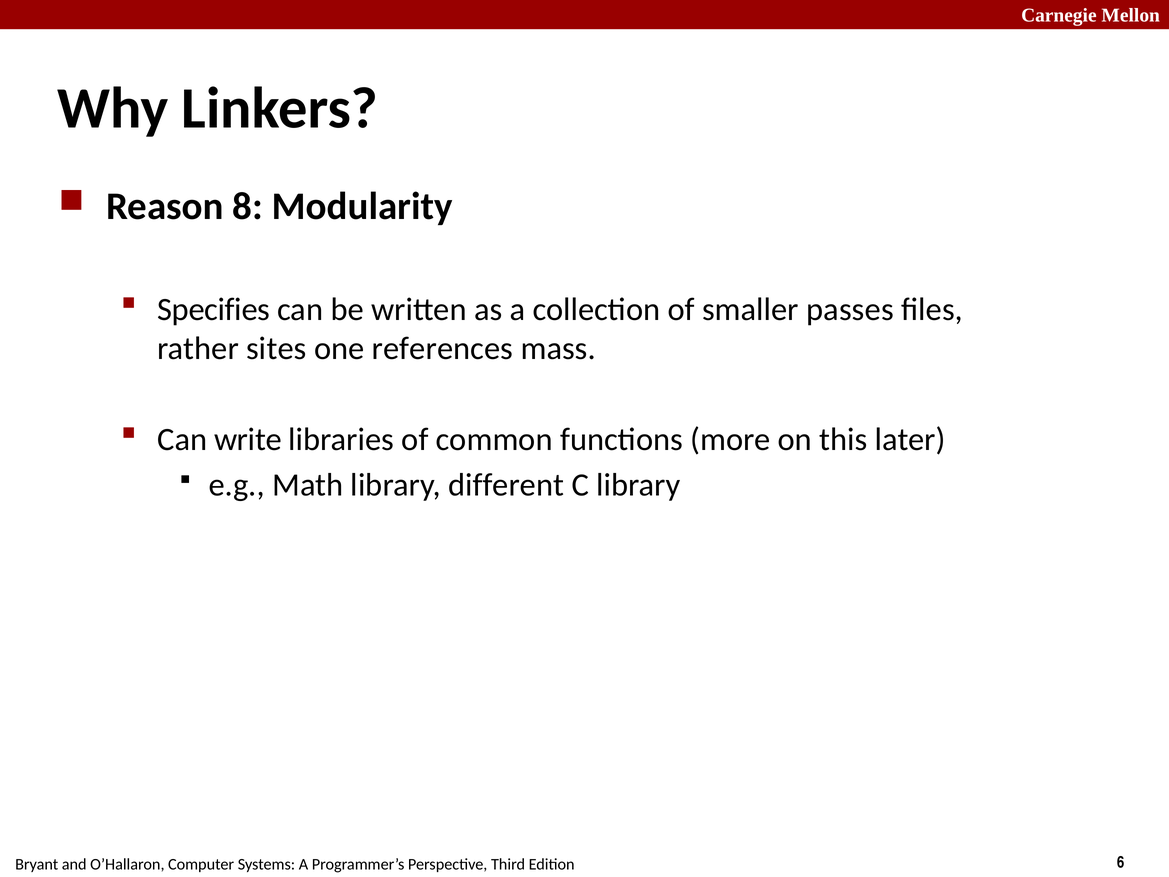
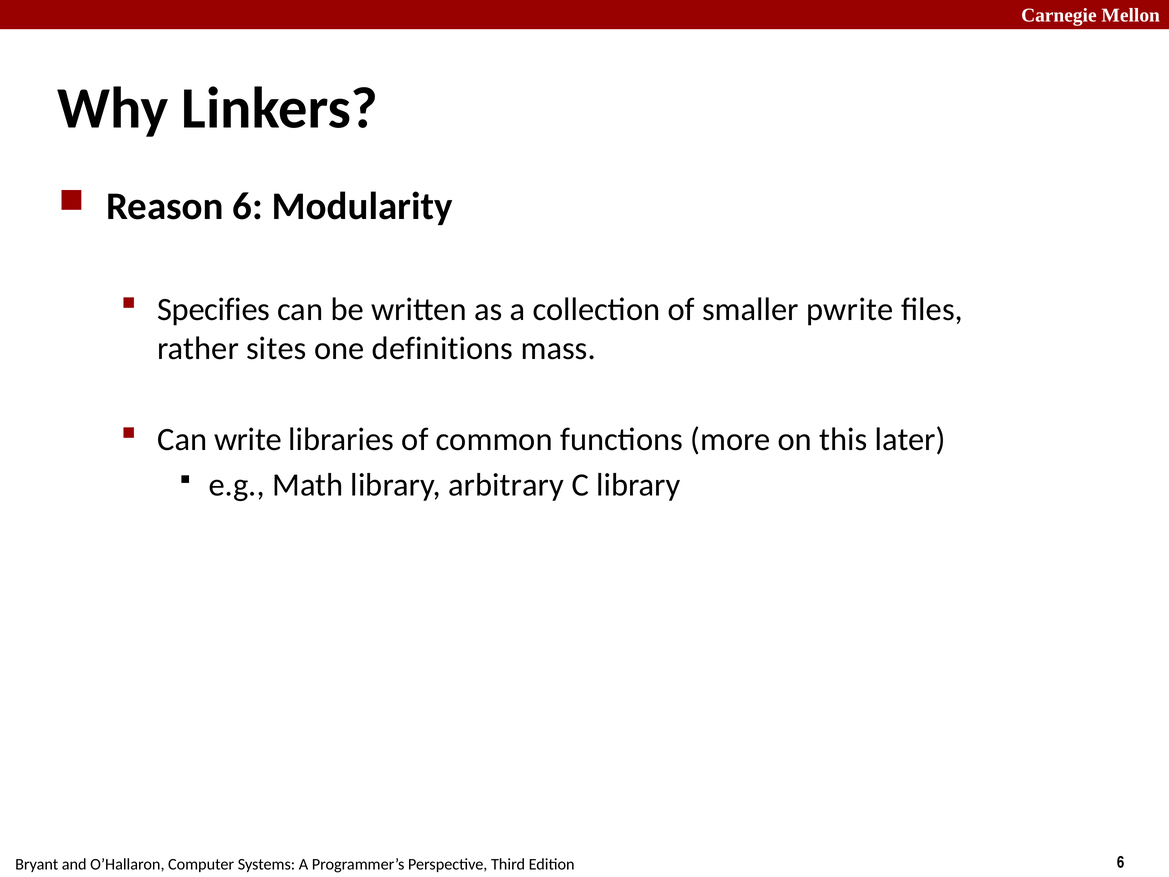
Reason 8: 8 -> 6 (248, 206)
passes: passes -> pwrite (850, 310)
references: references -> definitions (443, 349)
different: different -> arbitrary (506, 485)
